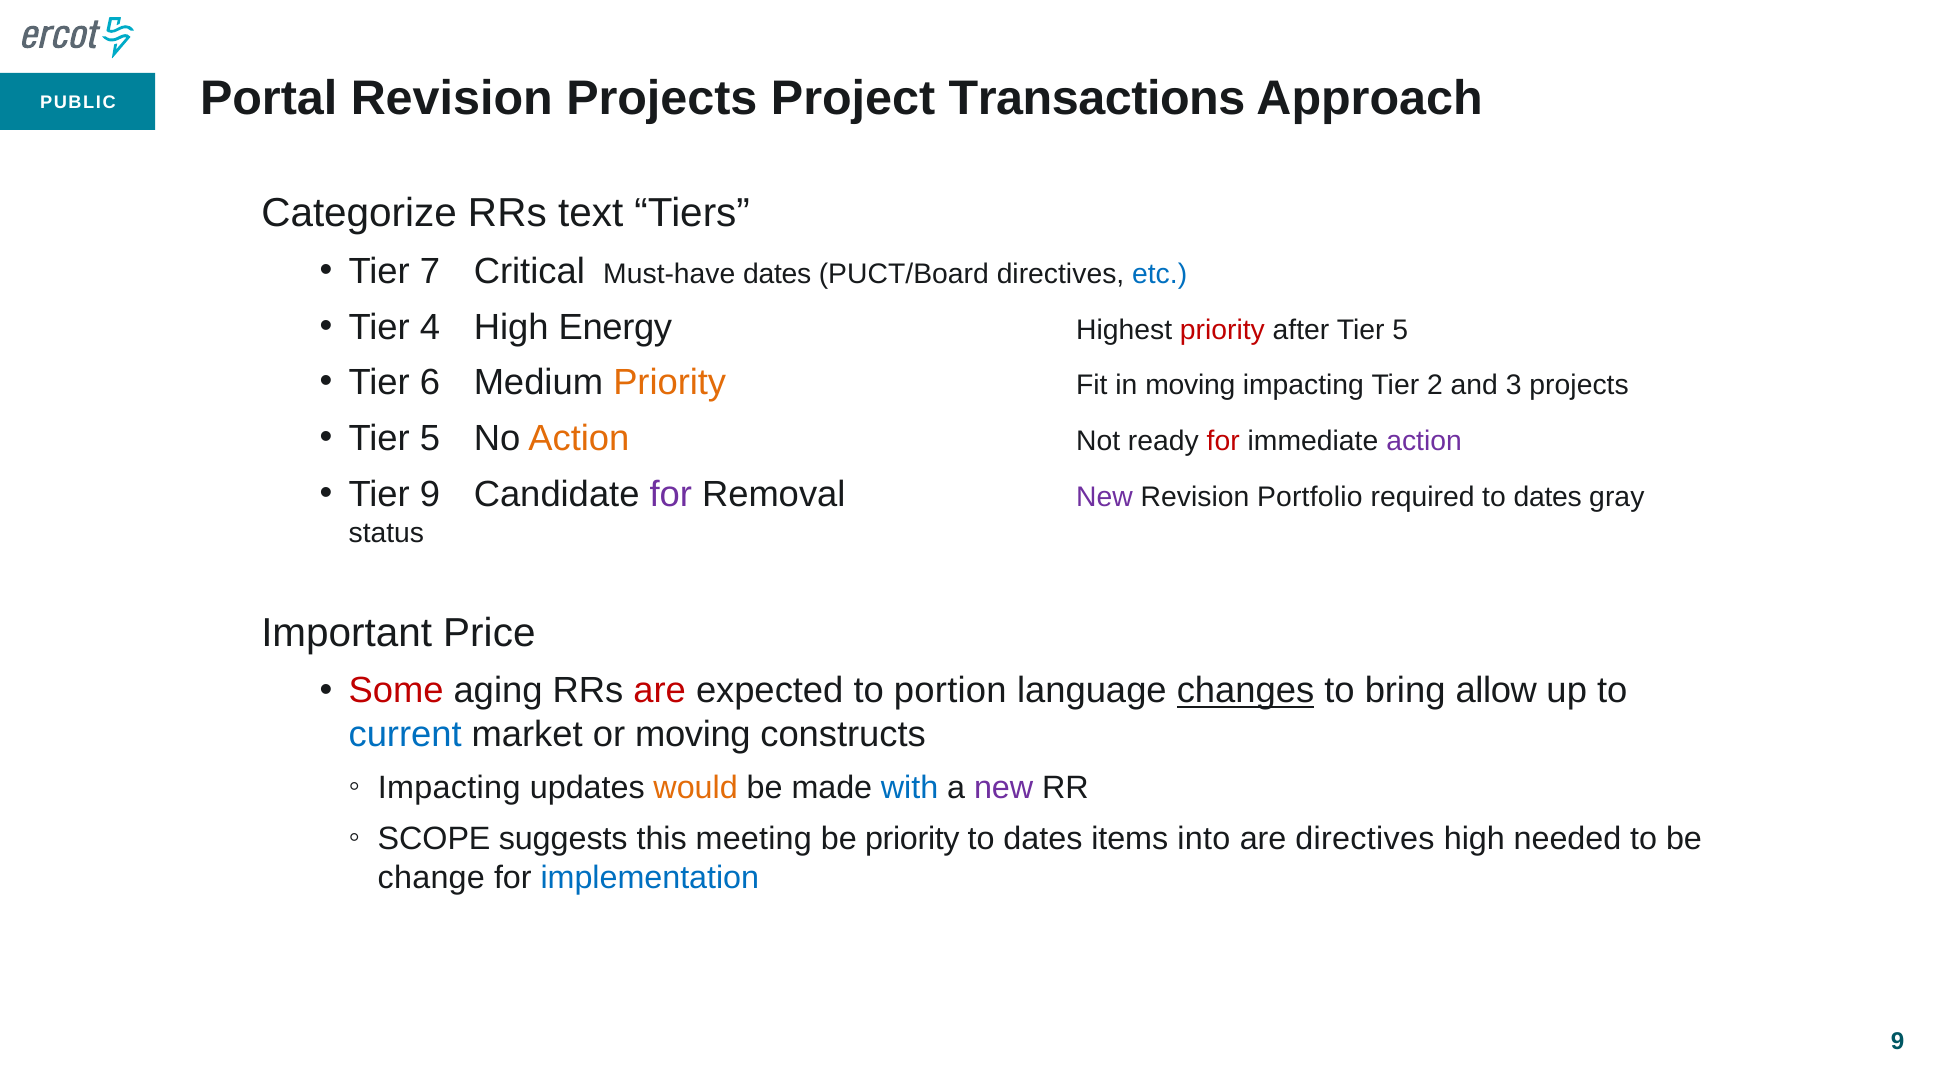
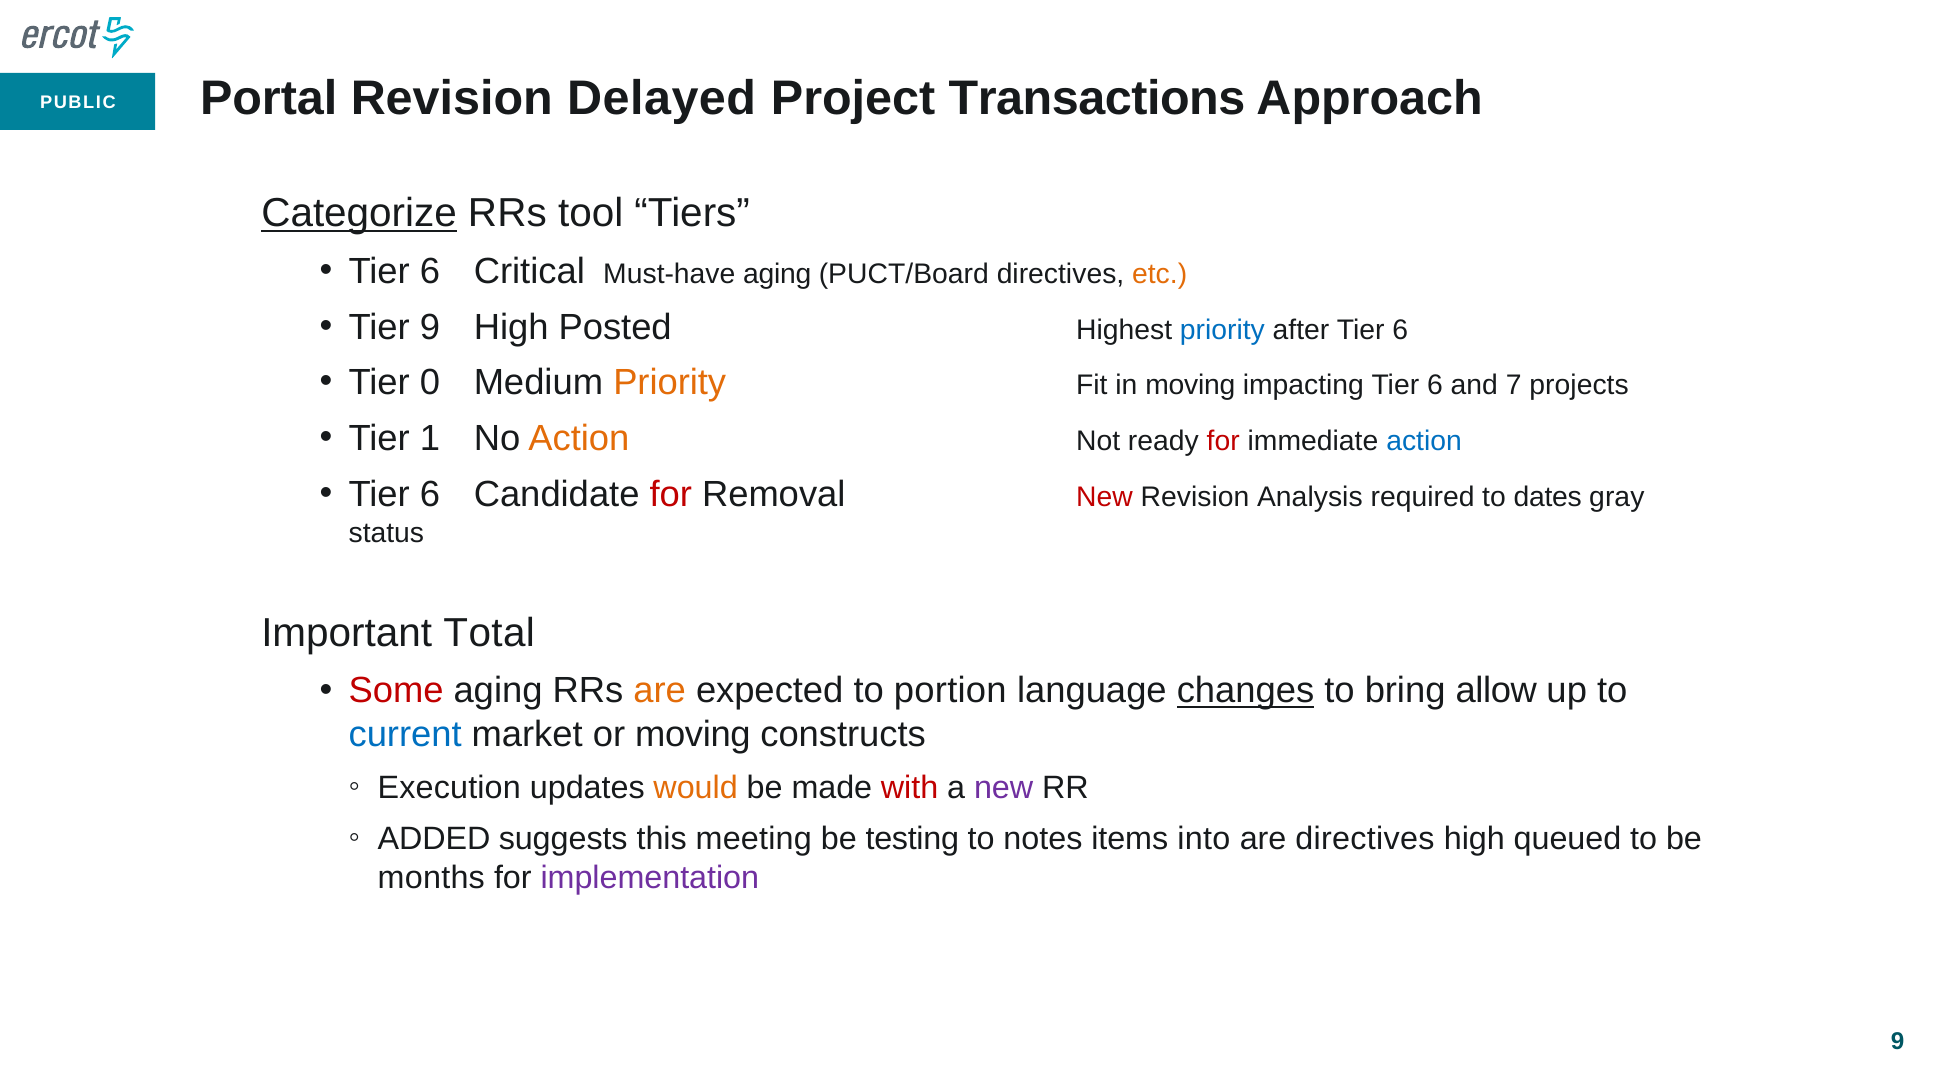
Revision Projects: Projects -> Delayed (662, 99)
Categorize underline: none -> present (359, 213)
text: text -> tool (591, 213)
7: 7 -> 6 (430, 271)
Must-have dates: dates -> aging (777, 274)
etc colour: blue -> orange (1160, 274)
Tier 4: 4 -> 9 (430, 327)
Energy: Energy -> Posted (615, 327)
priority colour: red -> blue (1222, 330)
after Tier 5: 5 -> 6 (1400, 330)
6: 6 -> 0 (430, 383)
impacting Tier 2: 2 -> 6 (1435, 386)
3: 3 -> 7 (1514, 386)
5: 5 -> 1 (430, 439)
action colour: purple -> blue (1424, 441)
9: 9 -> 6 (430, 495)
for colour: purple -> red (671, 495)
New colour: purple -> red (1104, 497)
Portfolio: Portfolio -> Analysis (1310, 497)
Price: Price -> Total (489, 633)
are colour: red -> orange (660, 691)
Impacting: Impacting -> Execution (449, 788)
with colour: blue -> red (910, 788)
SCOPE: SCOPE -> ADDED (434, 839)
be priority: priority -> testing (912, 839)
dates: dates -> notes (1043, 839)
needed: needed -> queued (1567, 839)
change: change -> months (431, 878)
implementation colour: blue -> purple (650, 878)
